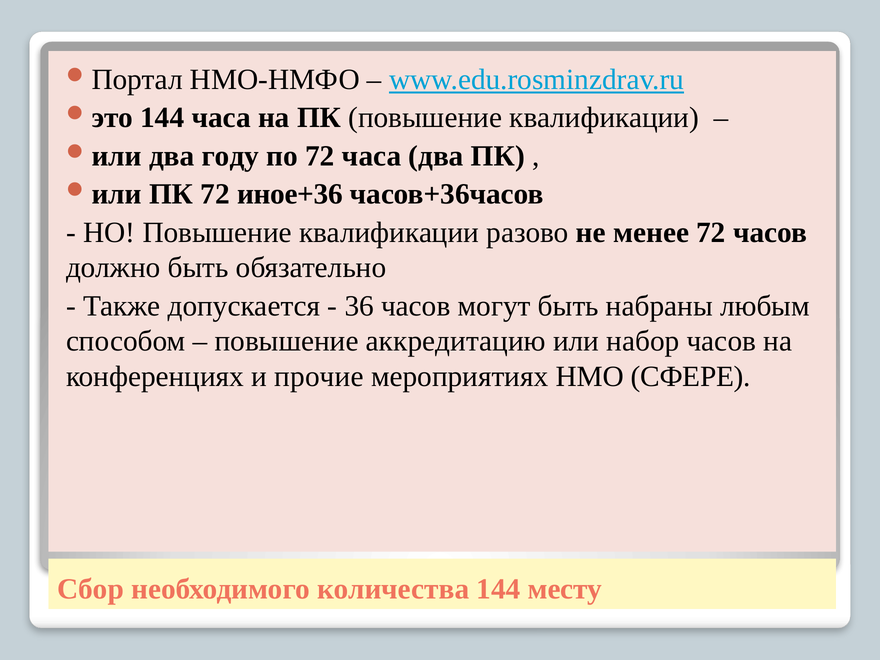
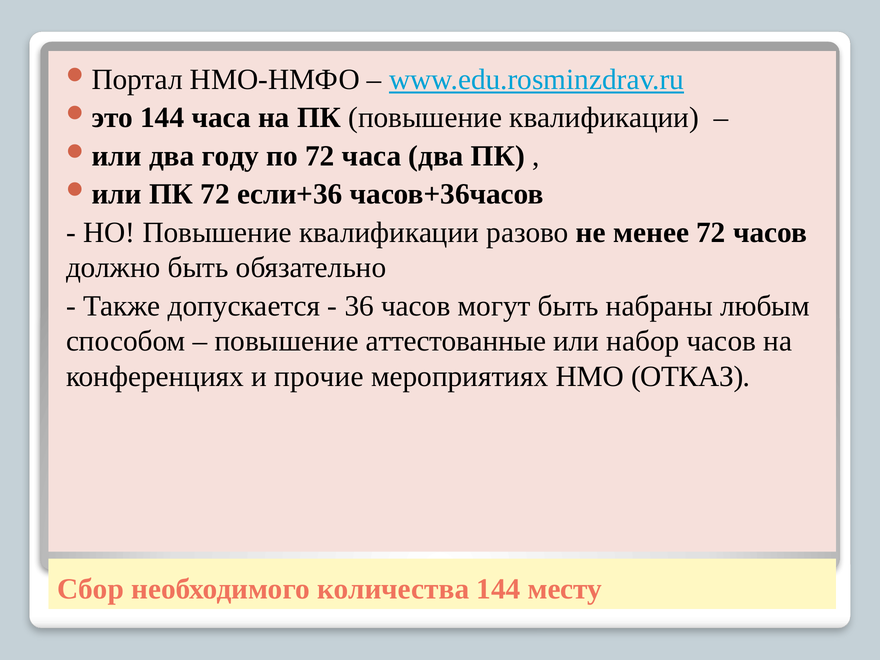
иное+36: иное+36 -> если+36 (290, 194)
аккредитацию: аккредитацию -> аттестованные (456, 341)
СФЕРЕ: СФЕРЕ -> ОТКАЗ (691, 376)
